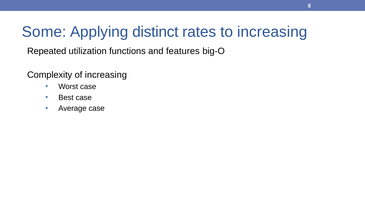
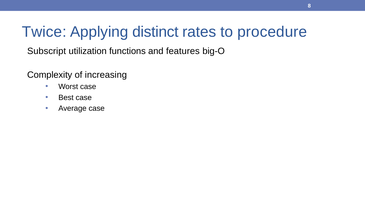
Some: Some -> Twice (44, 32)
to increasing: increasing -> procedure (272, 32)
Repeated: Repeated -> Subscript (47, 51)
